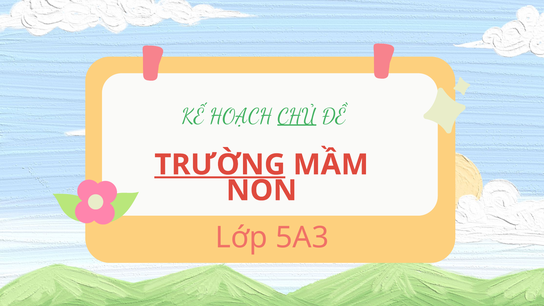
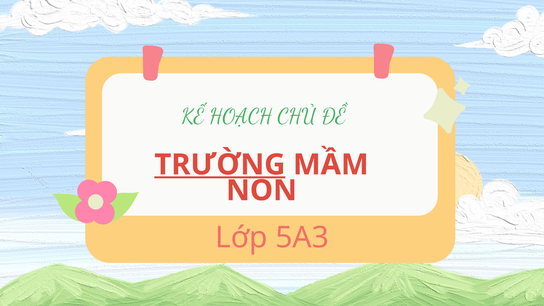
CHỦ underline: present -> none (297, 116)
